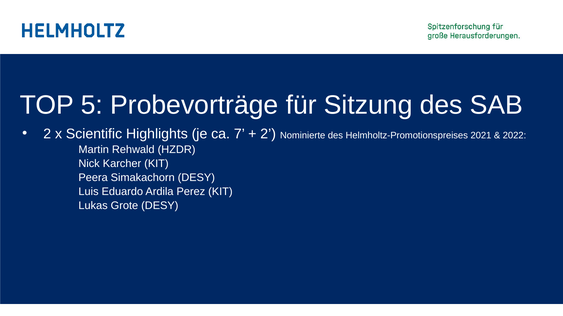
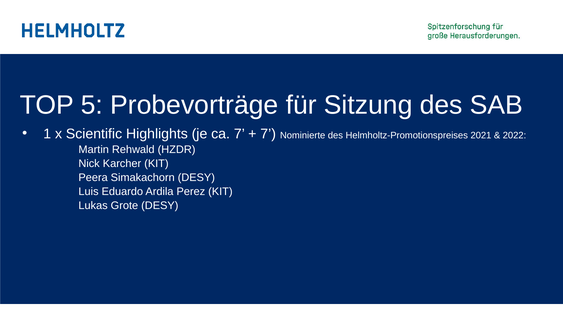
2: 2 -> 1 (47, 134)
2: 2 -> 7 (268, 134)
